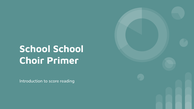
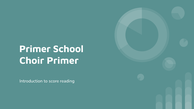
School: School -> Primer (35, 49)
